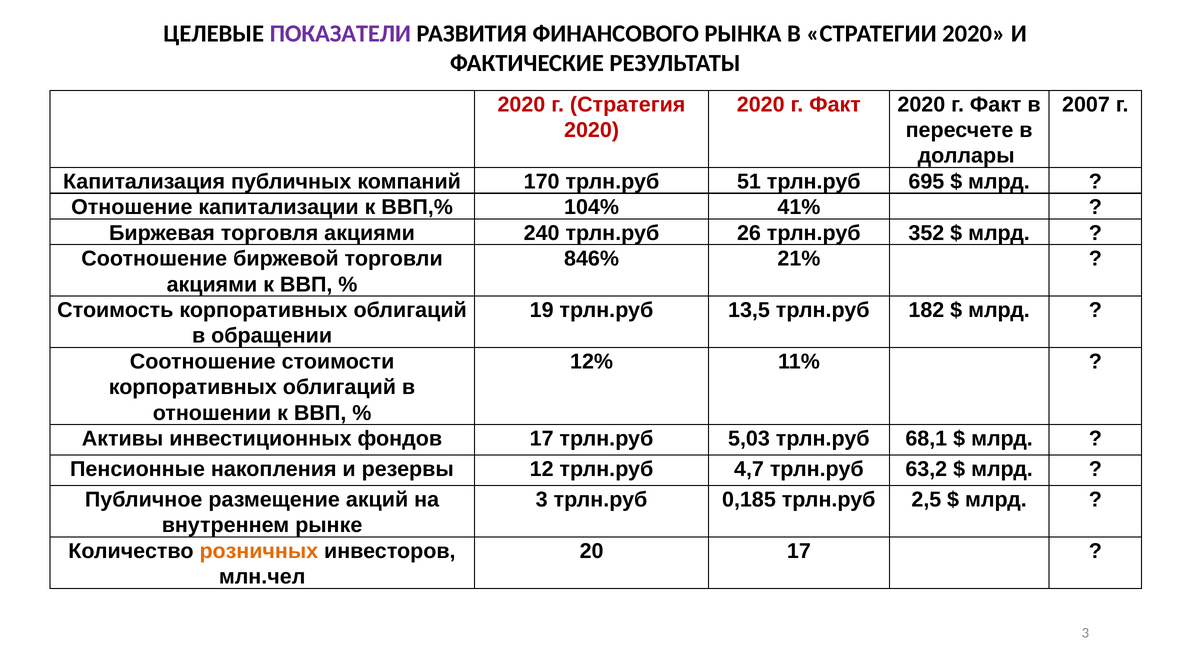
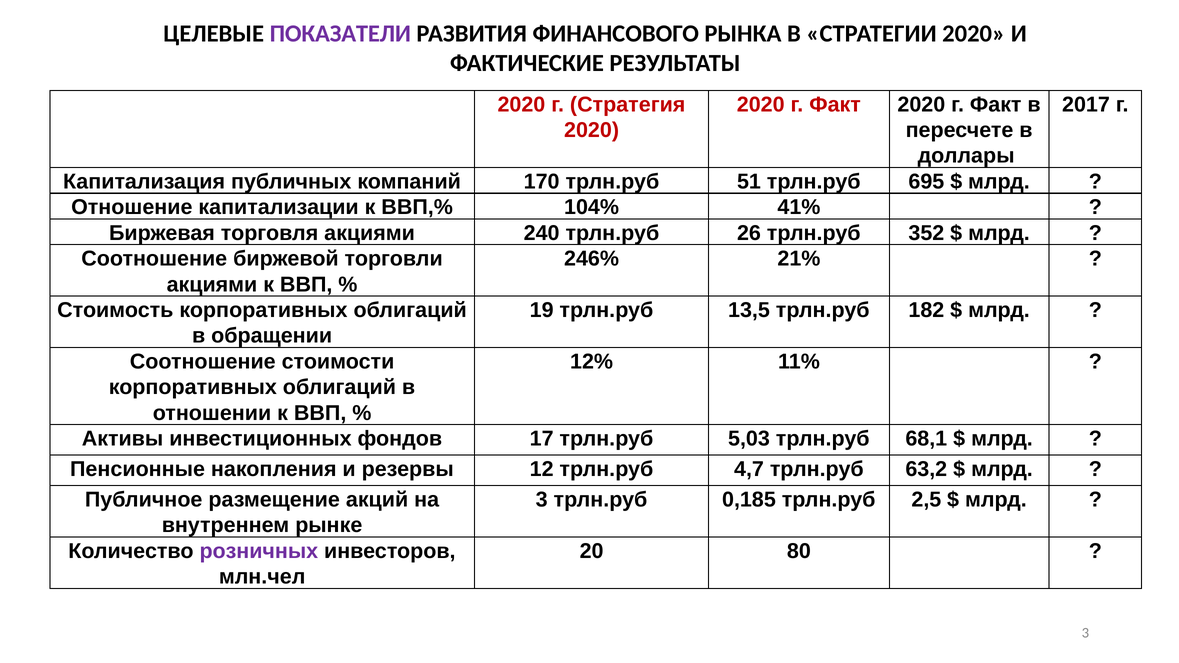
2007: 2007 -> 2017 (1086, 105)
846%: 846% -> 246% (592, 259)
розничных colour: orange -> purple (259, 551)
20 17: 17 -> 80 (799, 551)
